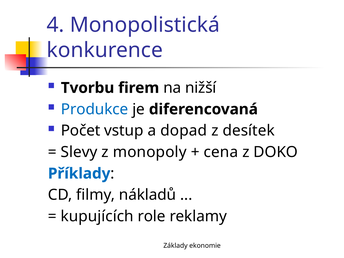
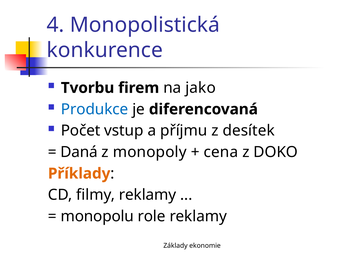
nižší: nižší -> jako (201, 88)
dopad: dopad -> příjmu (184, 131)
Slevy: Slevy -> Daná (79, 152)
Příklady colour: blue -> orange (79, 174)
filmy nákladů: nákladů -> reklamy (148, 195)
kupujících: kupujících -> monopolu (97, 216)
